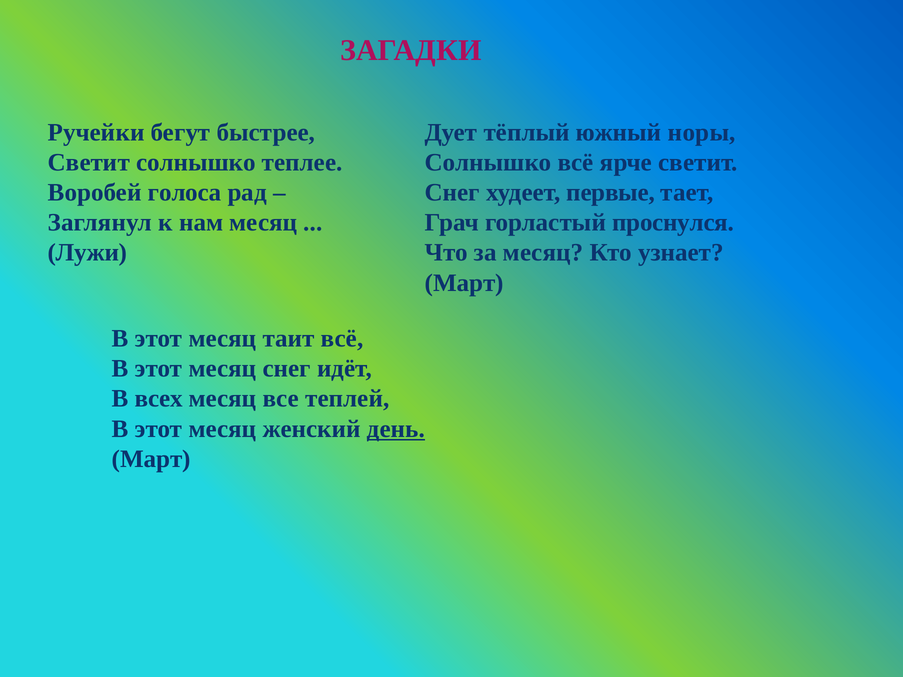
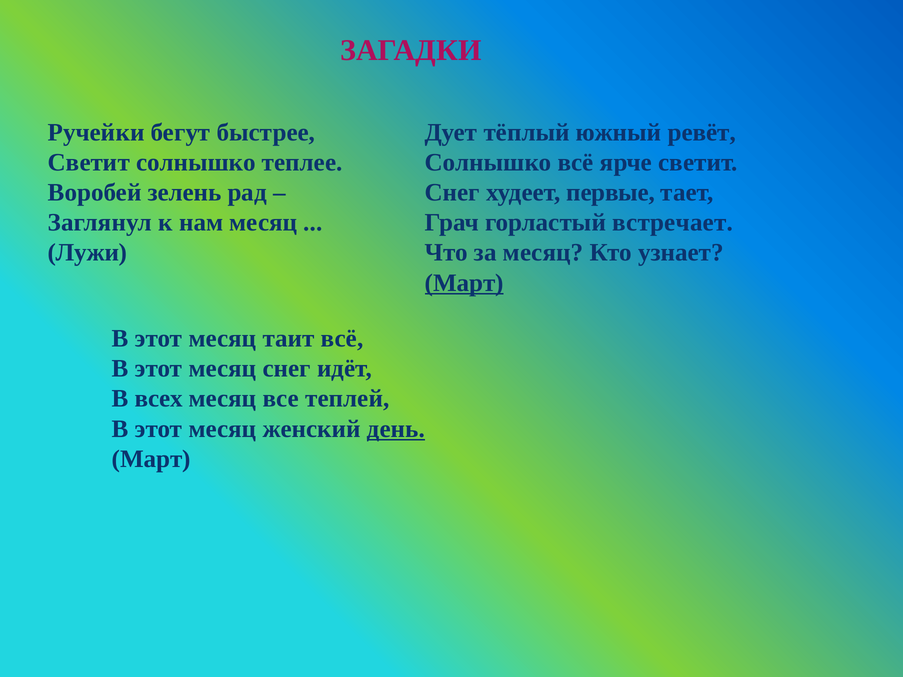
норы: норы -> ревёт (702, 132)
голоса: голоса -> зелень (185, 193)
проснулся: проснулся -> встречает (673, 223)
Март underline: none -> present (464, 283)
